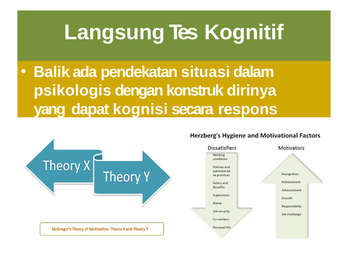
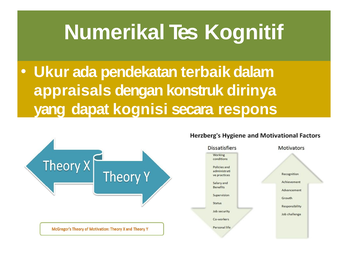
Langsung: Langsung -> Numerikal (115, 32)
Balik: Balik -> Ukur (52, 72)
situasi: situasi -> terbaik (206, 72)
psikologis: psikologis -> appraisals (73, 91)
